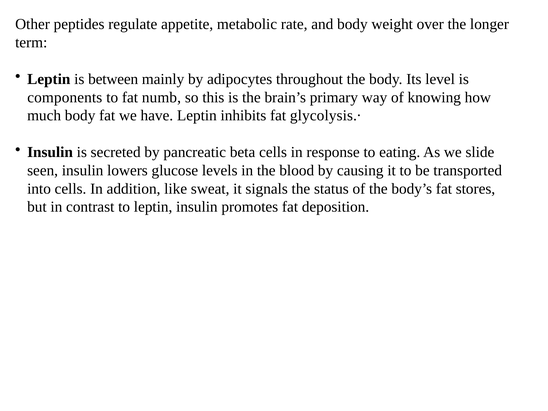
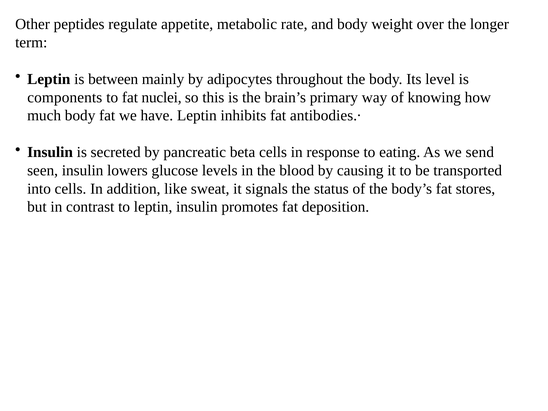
numb: numb -> nuclei (162, 97)
glycolysis.∙: glycolysis.∙ -> antibodies.∙ (325, 116)
slide: slide -> send (480, 152)
